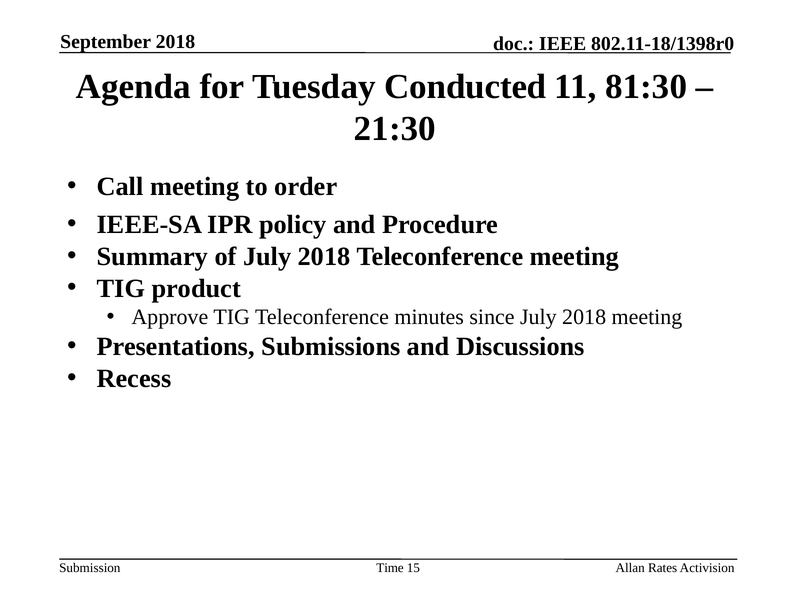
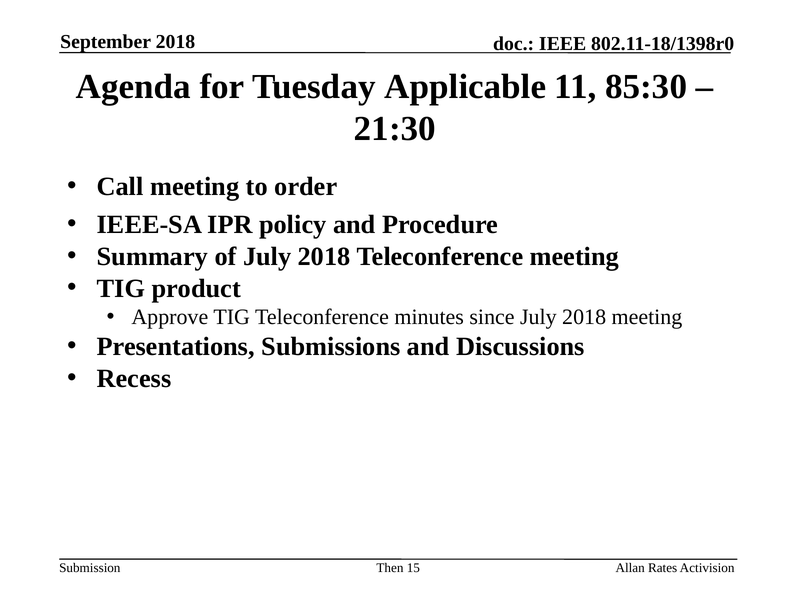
Conducted: Conducted -> Applicable (465, 87)
81:30: 81:30 -> 85:30 (646, 87)
Time: Time -> Then (390, 568)
